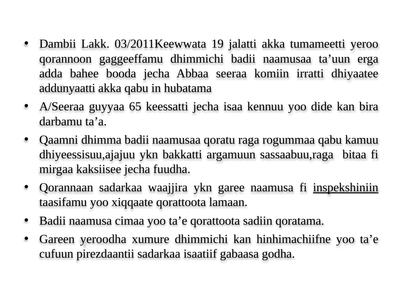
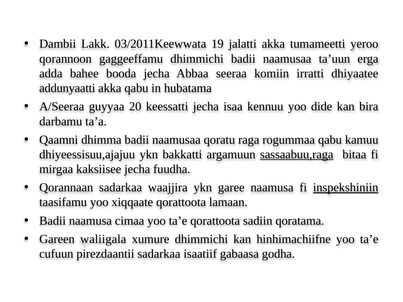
65: 65 -> 20 (135, 107)
sassaabuu,raga underline: none -> present (297, 155)
yeroodha: yeroodha -> waliigala (103, 239)
